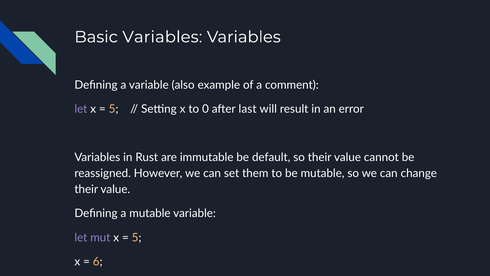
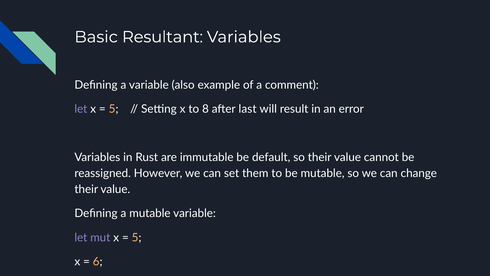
Basic Variables: Variables -> Resultant (163, 37)
0: 0 -> 8 (205, 109)
